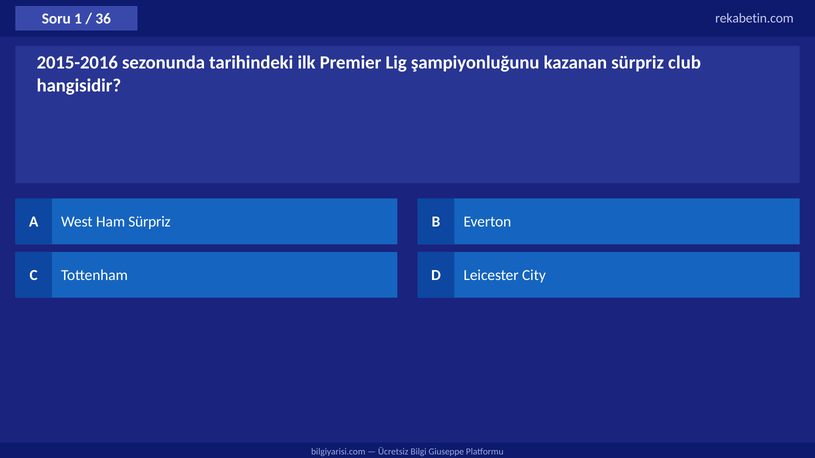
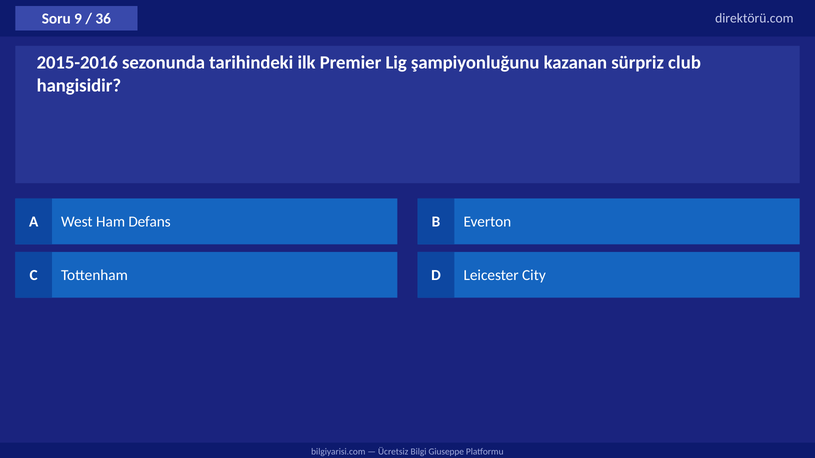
1: 1 -> 9 (78, 19)
rekabetin.com: rekabetin.com -> direktörü.com (754, 18)
Ham Sürpriz: Sürpriz -> Defans (150, 222)
